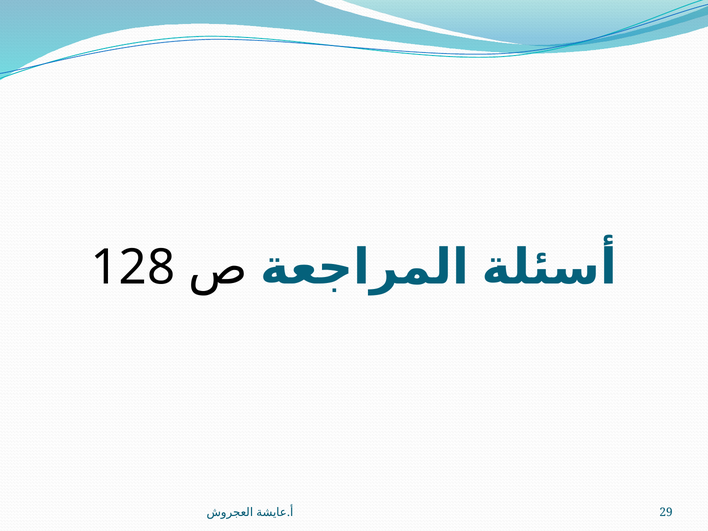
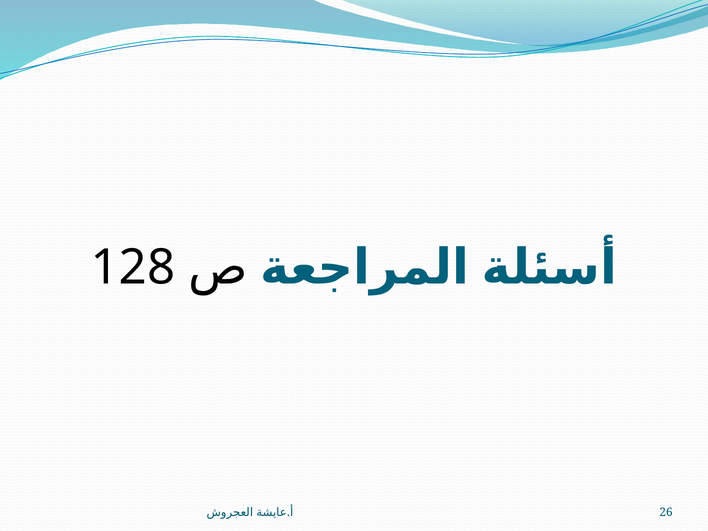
29: 29 -> 26 (666, 512)
